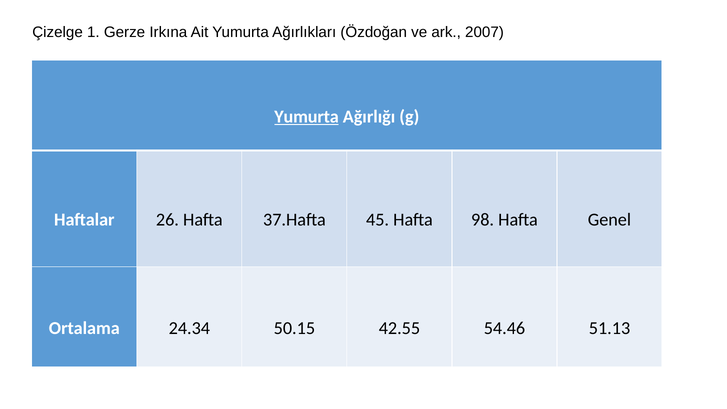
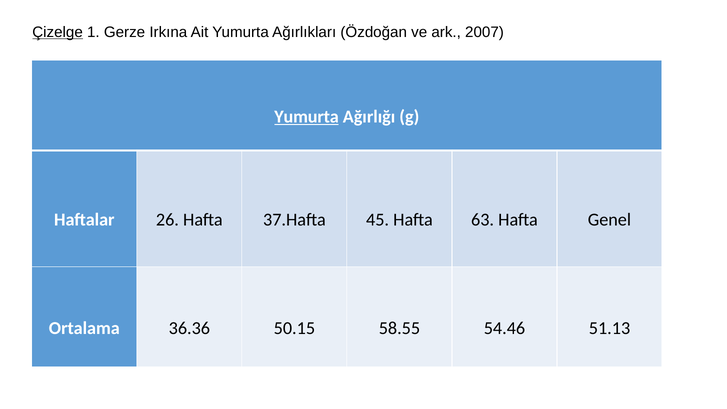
Çizelge underline: none -> present (58, 32)
98: 98 -> 63 (483, 220)
24.34: 24.34 -> 36.36 (189, 328)
42.55: 42.55 -> 58.55 (399, 328)
